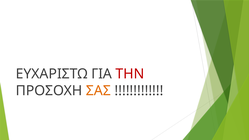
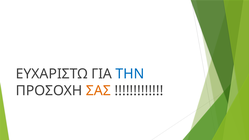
ΤΗΝ colour: red -> blue (130, 74)
